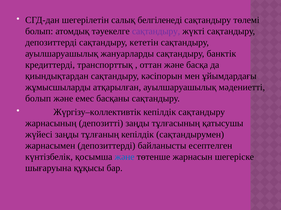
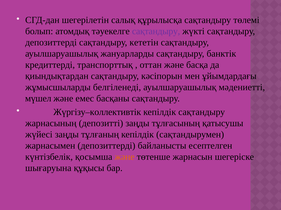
белгіленеді: белгіленеді -> құрылысқа (160, 20)
атқарылған: атқарылған -> белгіленеді (117, 88)
болып: болып -> мүшел (38, 99)
және colour: blue -> orange (125, 157)
